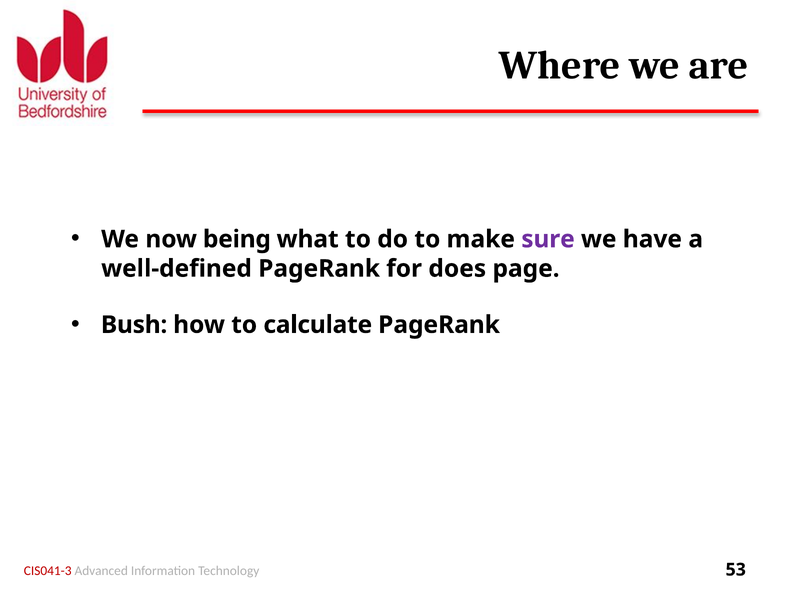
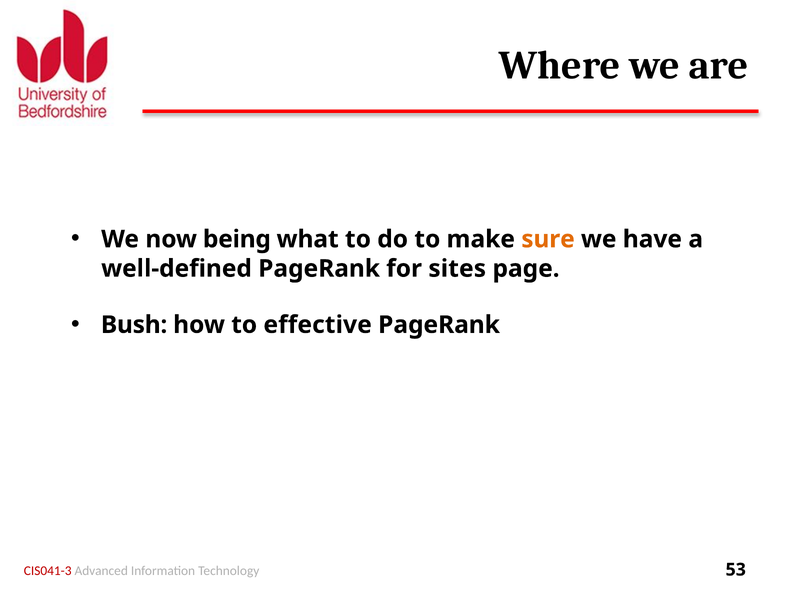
sure colour: purple -> orange (548, 239)
does: does -> sites (457, 269)
calculate: calculate -> effective (318, 325)
